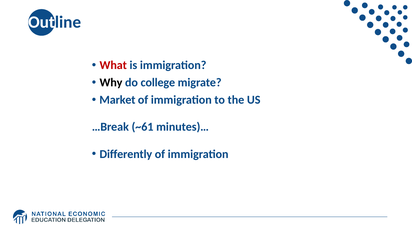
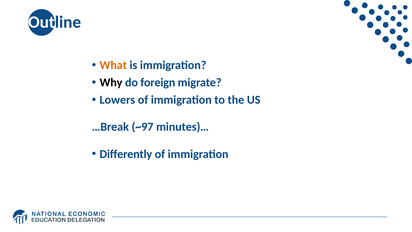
What colour: red -> orange (113, 65)
college: college -> foreign (158, 82)
Market: Market -> Lowers (117, 100)
~61: ~61 -> ~97 (143, 127)
